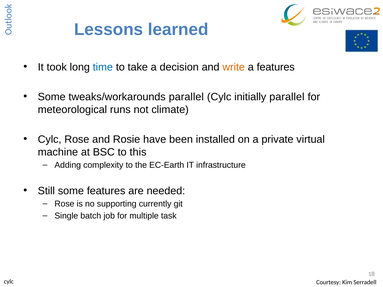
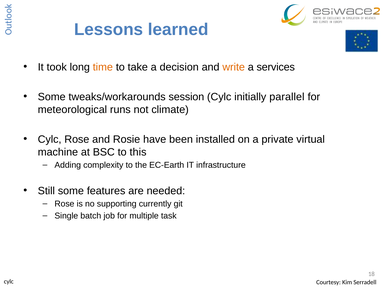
time colour: blue -> orange (103, 67)
a features: features -> services (276, 67)
tweaks/workarounds parallel: parallel -> session (186, 97)
